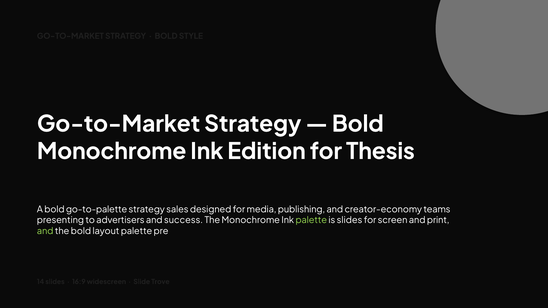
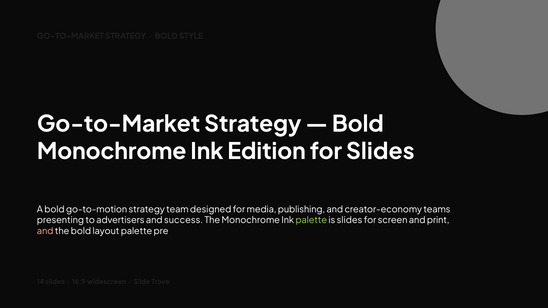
for Thesis: Thesis -> Slides (380, 152)
go-to-palette: go-to-palette -> go-to-motion (97, 210)
sales: sales -> team (177, 210)
and colour: light green -> pink (45, 231)
